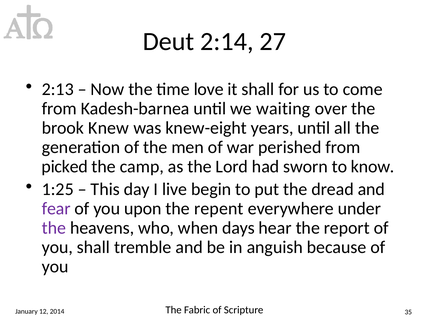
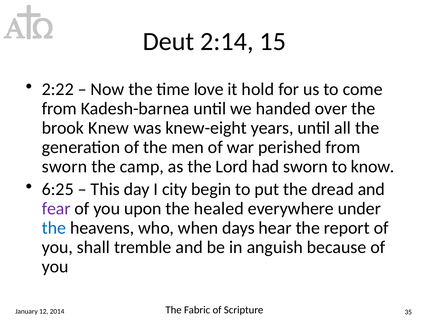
27: 27 -> 15 (273, 42)
2:13: 2:13 -> 2:22 (58, 89)
it shall: shall -> hold (258, 89)
waiting: waiting -> handed (283, 108)
picked: picked -> sworn (65, 166)
1:25: 1:25 -> 6:25 (58, 189)
live: live -> city (175, 189)
repent: repent -> healed (219, 208)
the colour: purple -> blue (54, 228)
